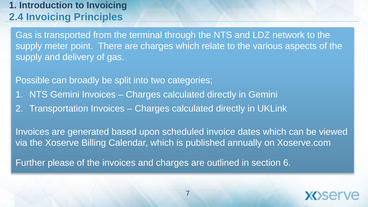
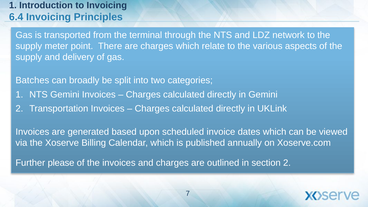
2.4: 2.4 -> 6.4 (16, 17)
Possible: Possible -> Batches (32, 80)
section 6: 6 -> 2 (287, 163)
